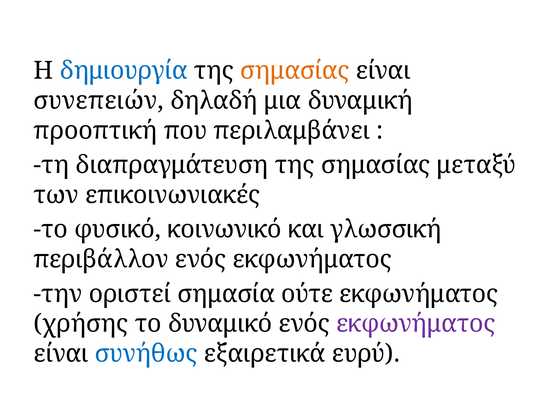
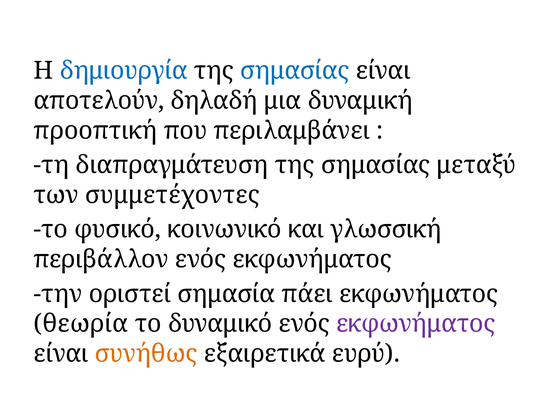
σημασίας colour: orange -> blue (295, 71)
συνεπειών: συνεπειών -> αποτελούν (99, 101)
επικοινωνιακές: επικοινωνιακές -> συμμετέχοντες (173, 195)
ούτε: ούτε -> πάει (307, 294)
χρήσης: χρήσης -> θεωρία (81, 324)
συνήθως colour: blue -> orange (146, 354)
